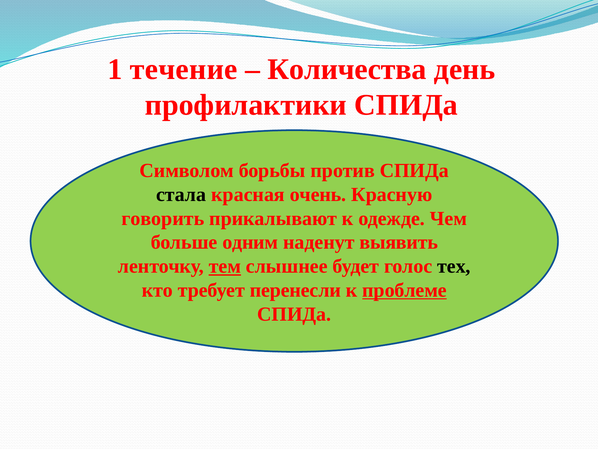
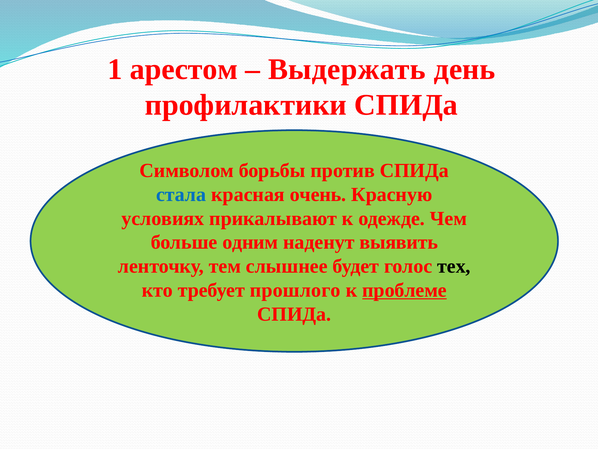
течение: течение -> арестом (184, 69)
Количества: Количества -> Выдержать (347, 69)
стала colour: black -> blue (181, 194)
говорить: говорить -> условиях (163, 218)
тем underline: present -> none (225, 266)
перенесли: перенесли -> прошлого (295, 290)
